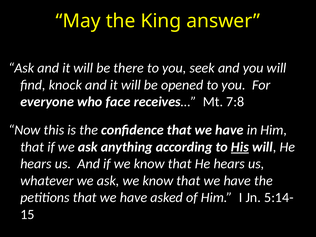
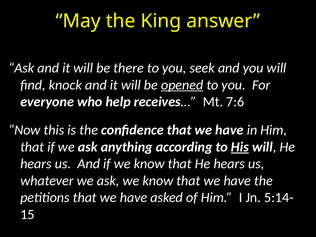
opened underline: none -> present (182, 85)
face: face -> help (118, 102)
7:8: 7:8 -> 7:6 (235, 102)
